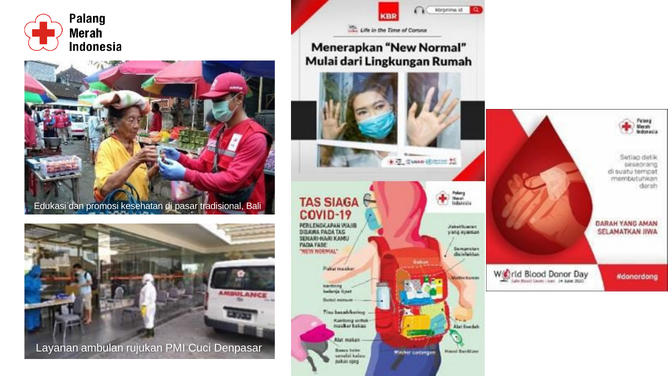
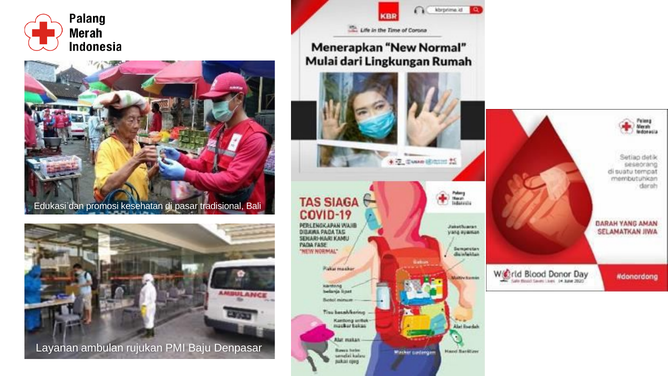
Cuci: Cuci -> Baju (200, 348)
